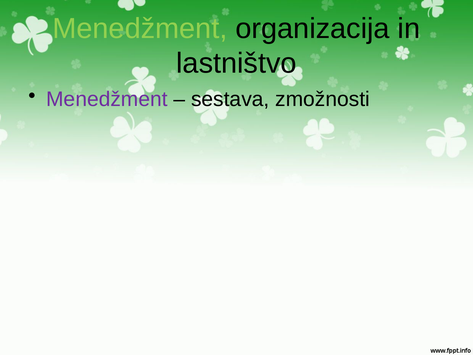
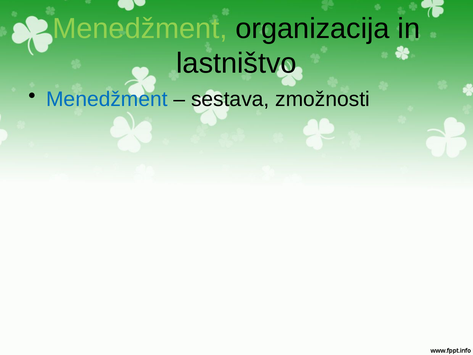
Menedžment colour: purple -> blue (107, 99)
